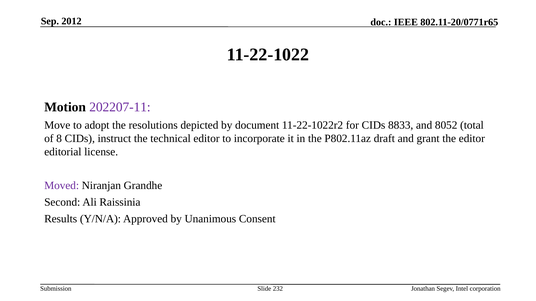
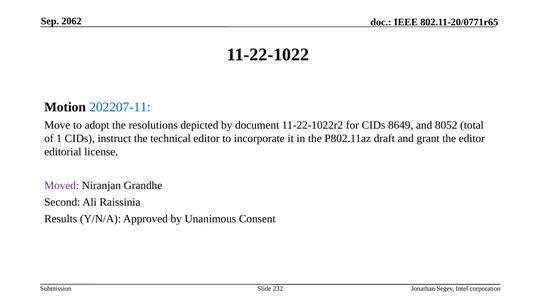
2012: 2012 -> 2062 (72, 21)
202207-11 colour: purple -> blue (120, 107)
8833: 8833 -> 8649 (401, 125)
8: 8 -> 1 (59, 139)
